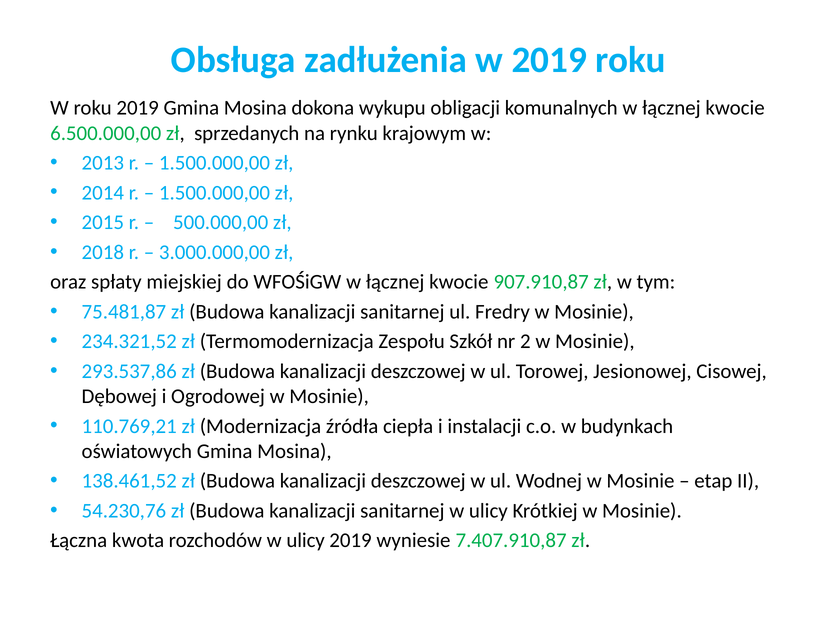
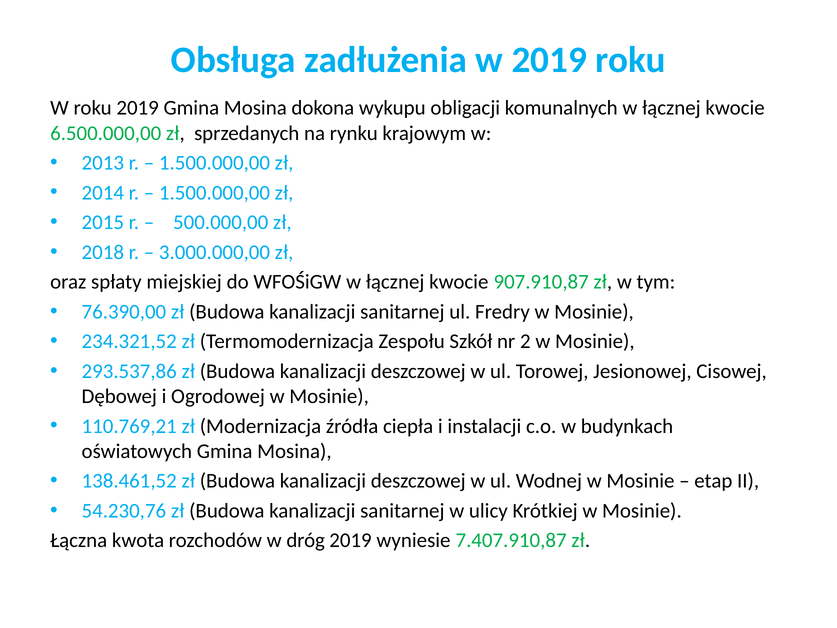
75.481,87: 75.481,87 -> 76.390,00 (124, 312)
rozchodów w ulicy: ulicy -> dróg (306, 540)
